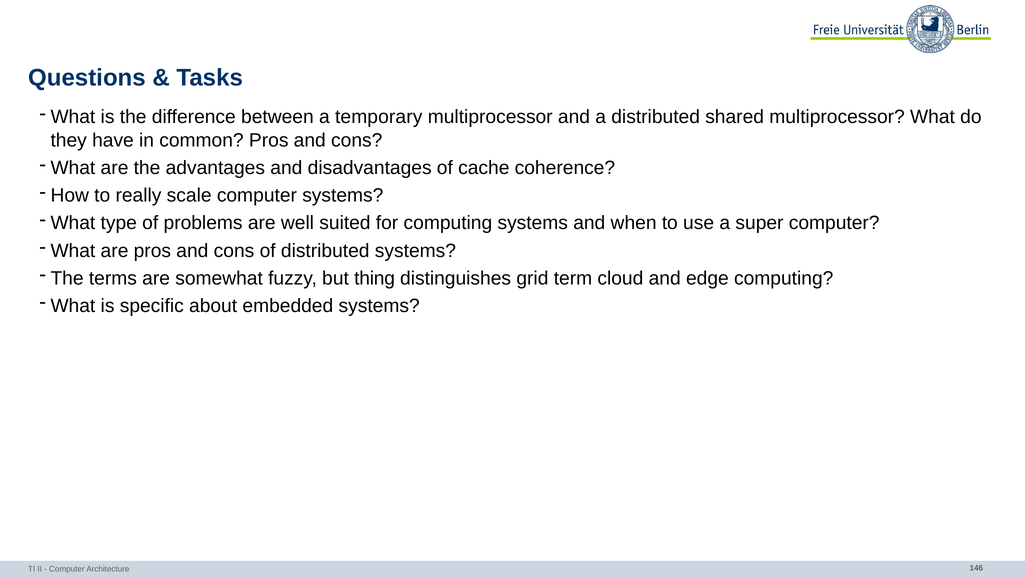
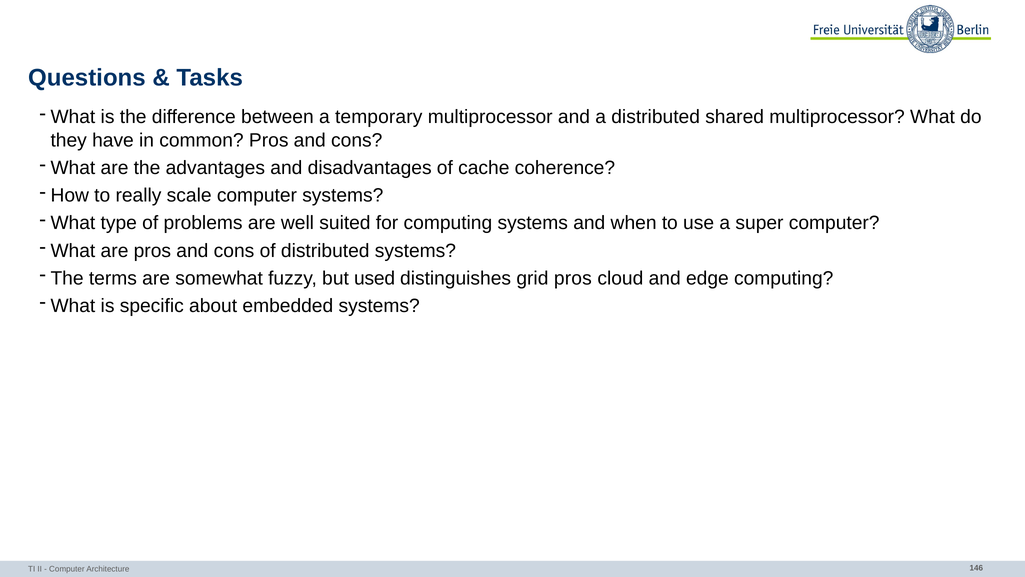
thing: thing -> used (375, 278)
grid term: term -> pros (573, 278)
